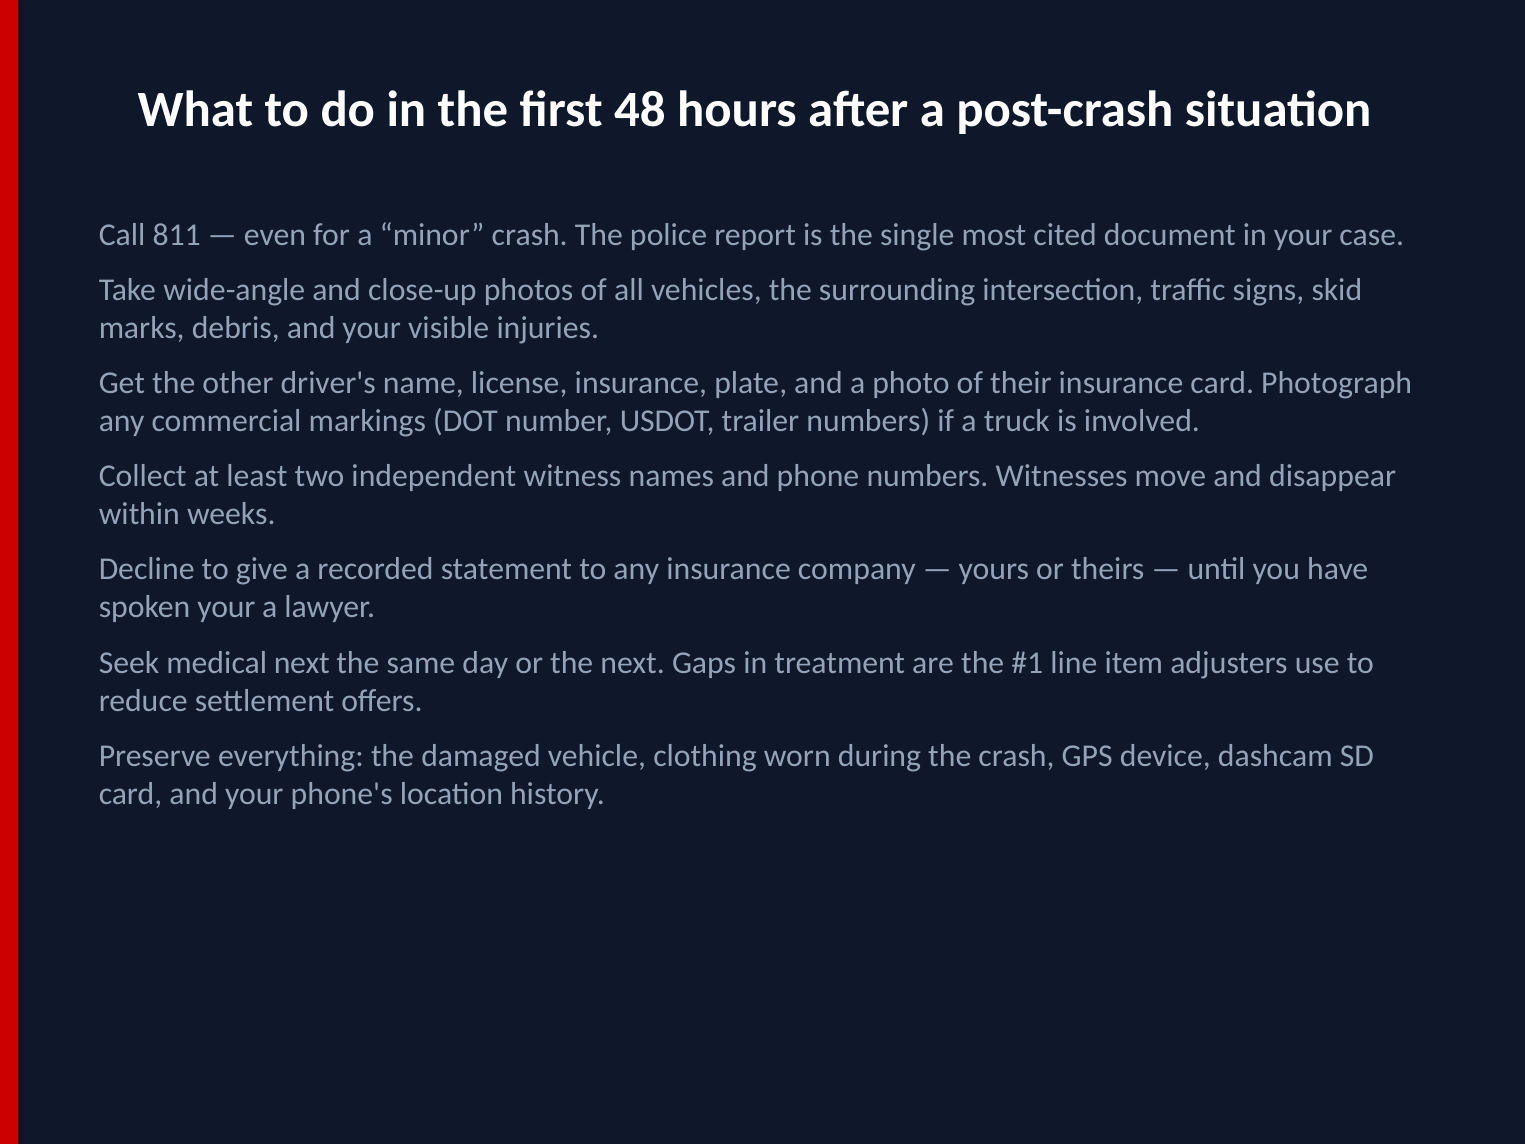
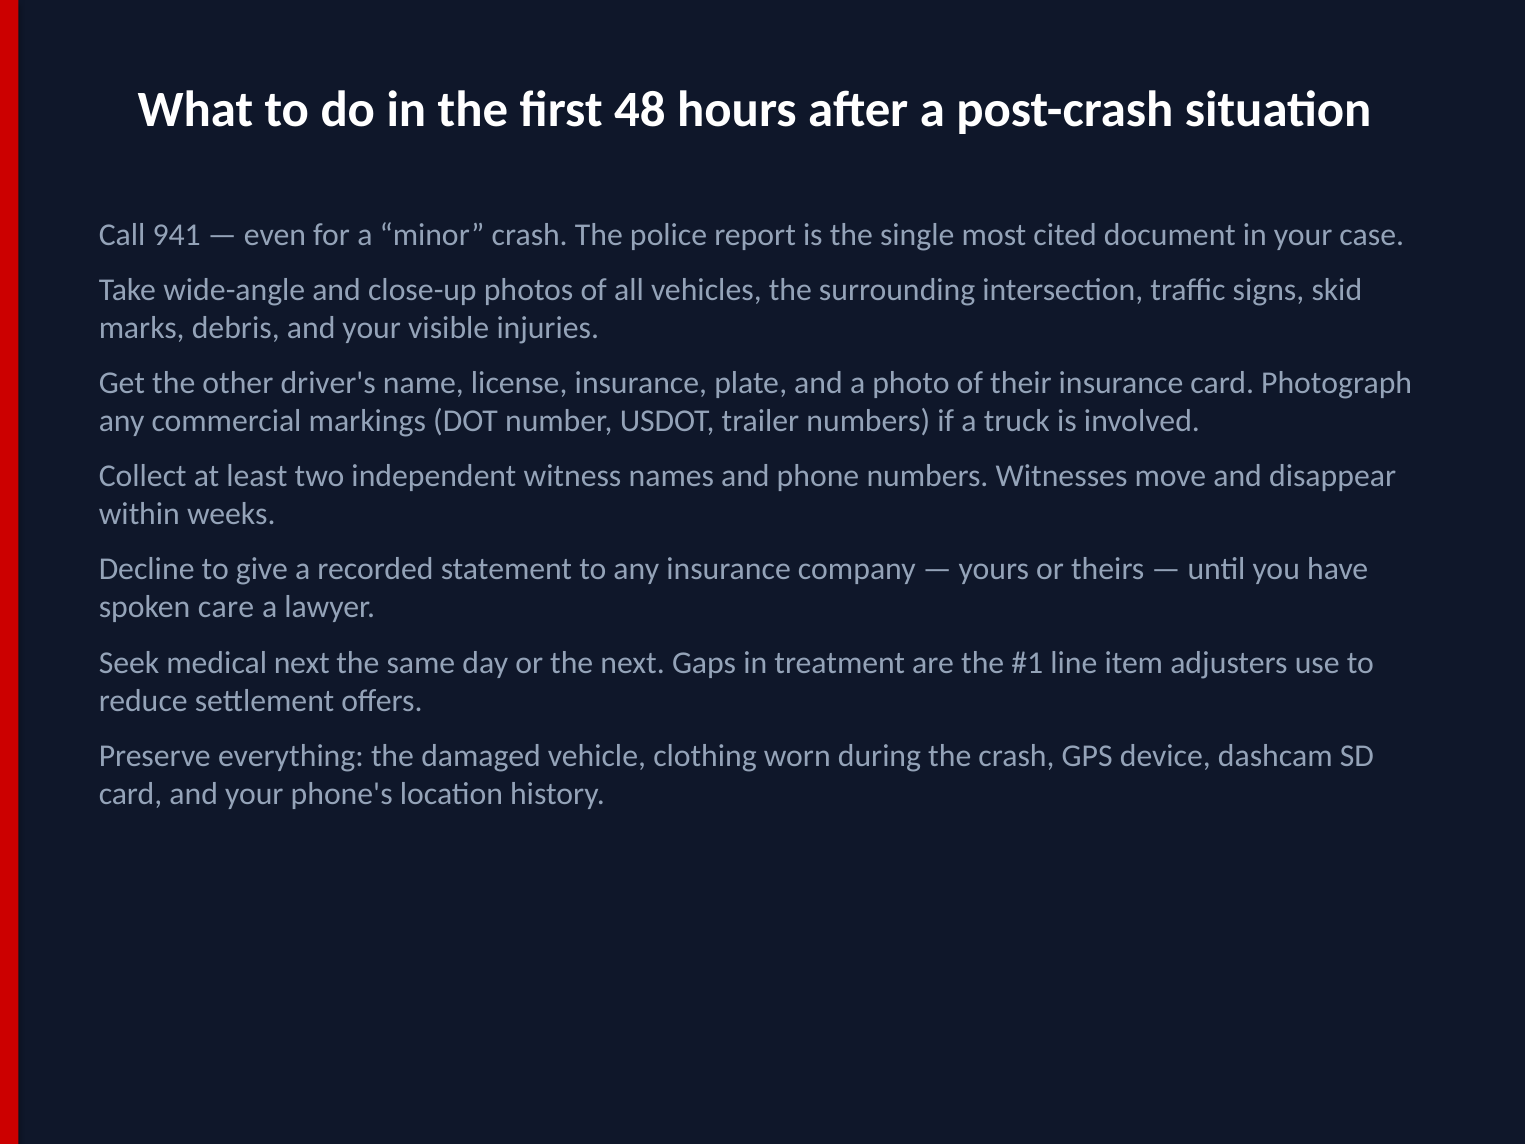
811: 811 -> 941 (177, 235)
spoken your: your -> care (226, 607)
